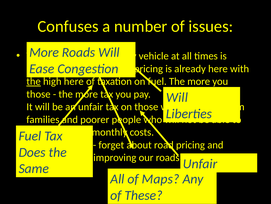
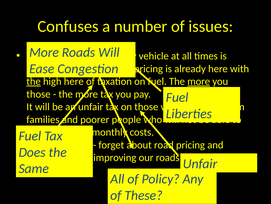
more underline: none -> present (199, 81)
Will: Will -> Fuel (177, 97)
Maps: Maps -> Policy (161, 178)
